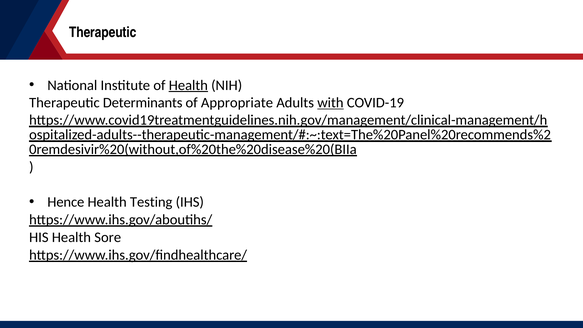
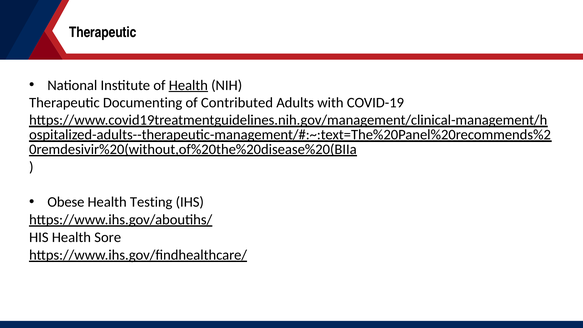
Determinants: Determinants -> Documenting (143, 103)
Appropriate: Appropriate -> Contributed (237, 103)
with underline: present -> none (330, 103)
Hence: Hence -> Obese (66, 202)
